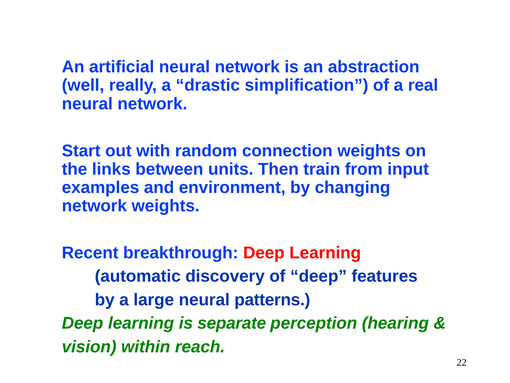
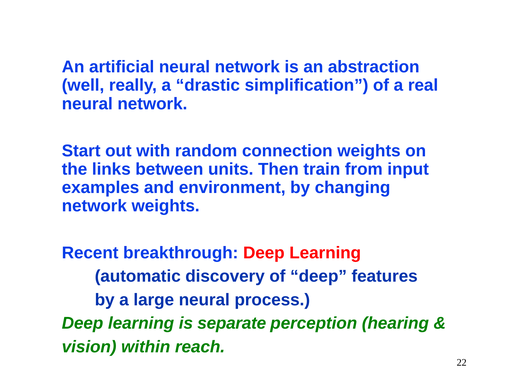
patterns: patterns -> process (272, 299)
